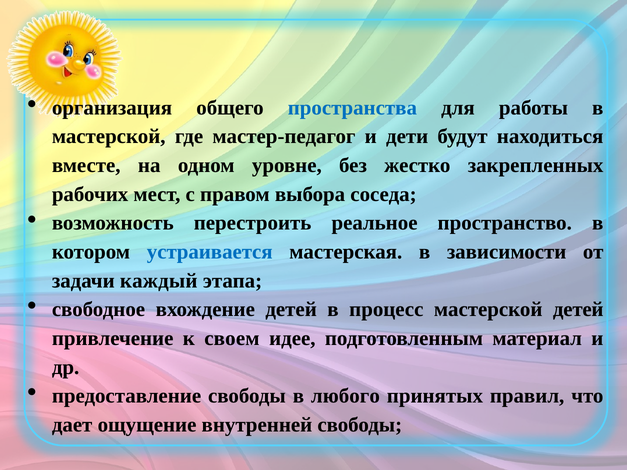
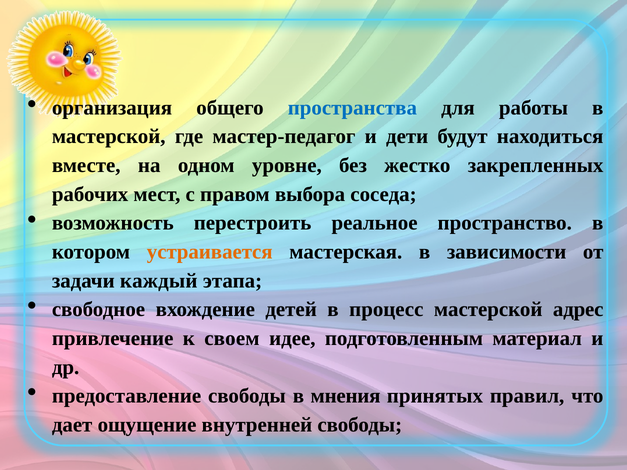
устраивается colour: blue -> orange (210, 252)
мастерской детей: детей -> адрес (578, 310)
любого: любого -> мнения (346, 396)
